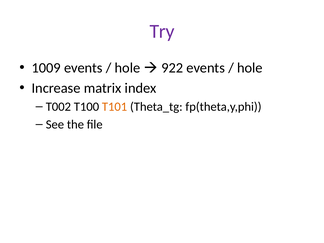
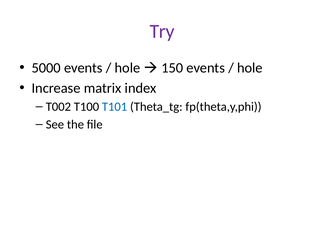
1009: 1009 -> 5000 (46, 68)
922: 922 -> 150 (172, 68)
T101 colour: orange -> blue (115, 107)
